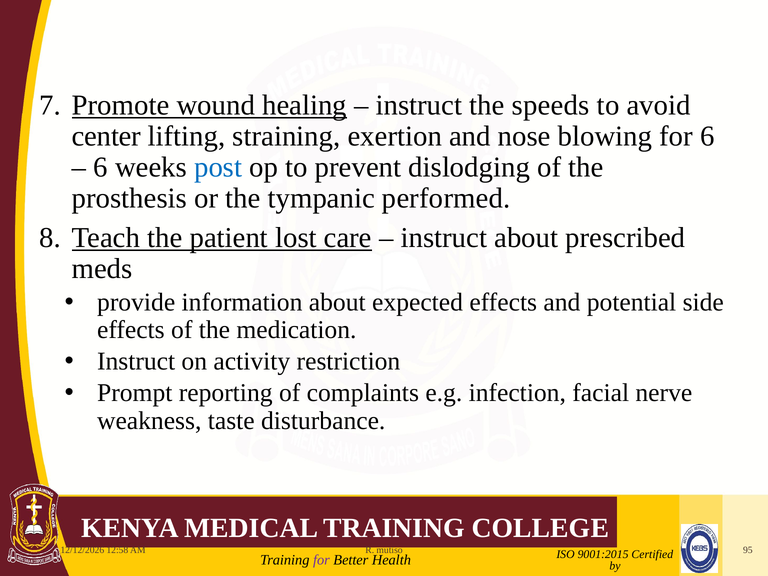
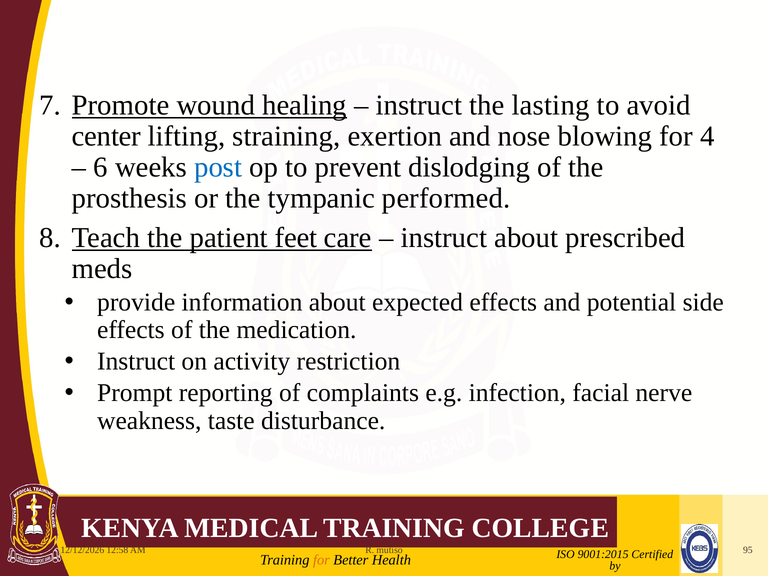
speeds: speeds -> lasting (551, 105)
for 6: 6 -> 4 (707, 136)
lost: lost -> feet (296, 238)
for colour: purple -> orange (321, 560)
